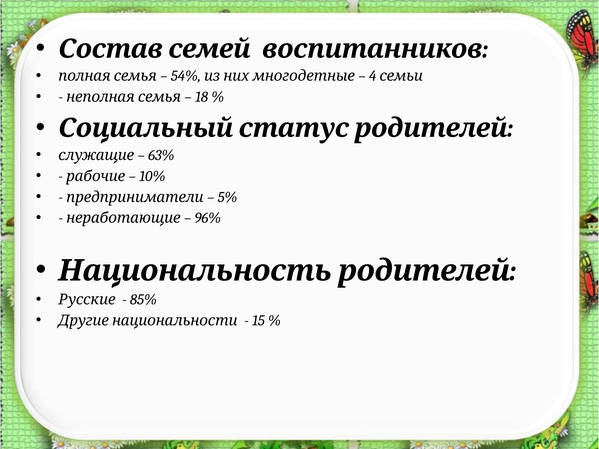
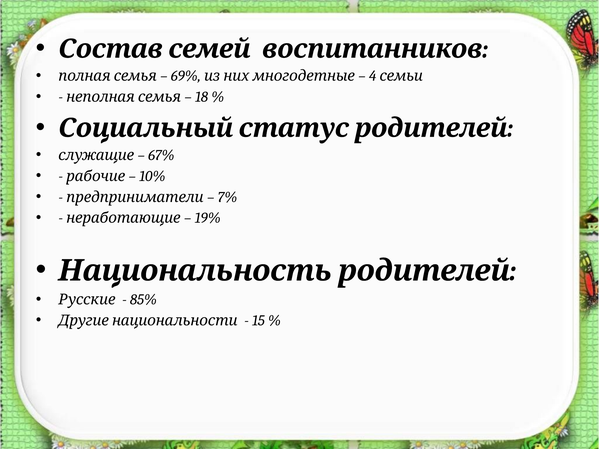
54%: 54% -> 69% (186, 76)
63%: 63% -> 67% (161, 155)
5%: 5% -> 7% (227, 197)
96%: 96% -> 19% (208, 218)
